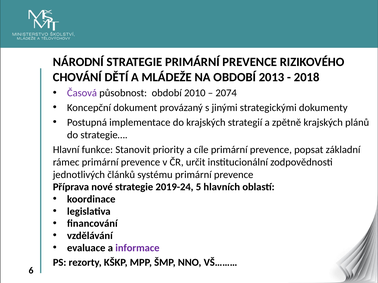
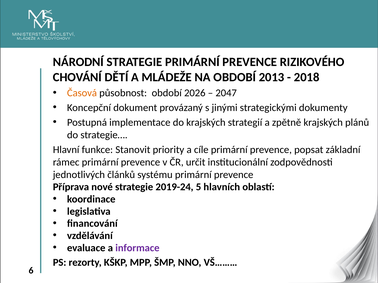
Časová colour: purple -> orange (82, 93)
2010: 2010 -> 2026 (195, 93)
2074: 2074 -> 2047 (226, 93)
